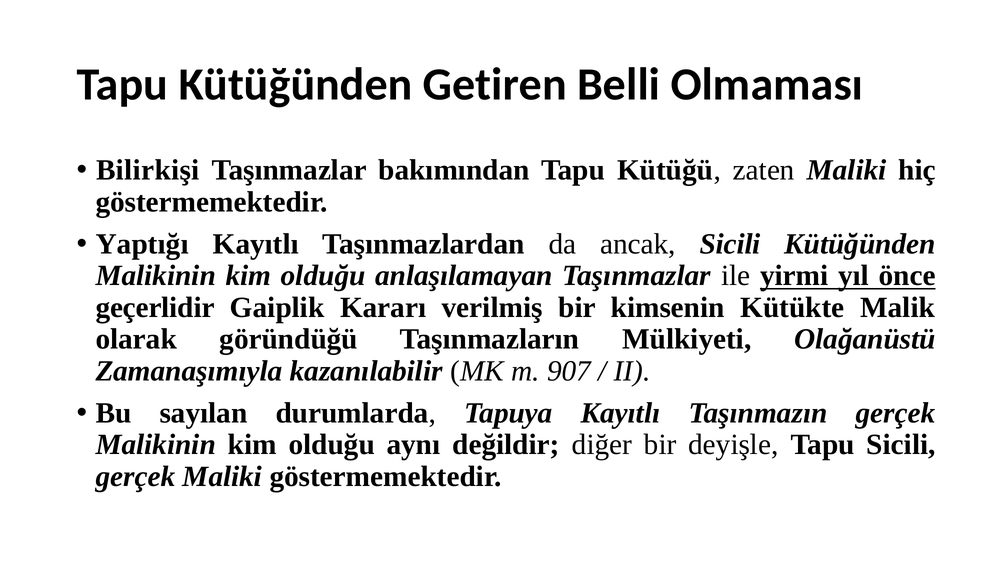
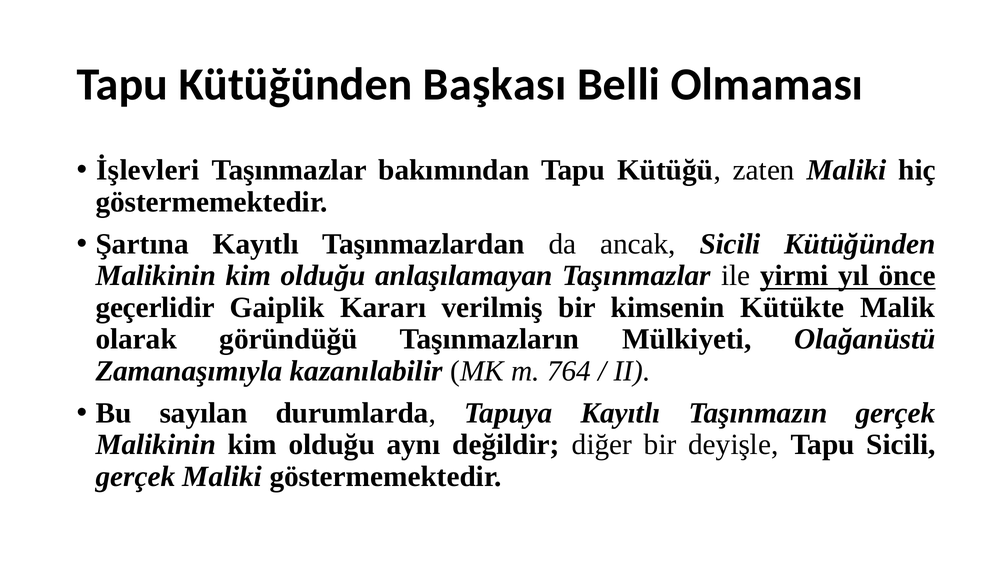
Getiren: Getiren -> Başkası (495, 85)
Bilirkişi: Bilirkişi -> İşlevleri (148, 170)
Yaptığı: Yaptığı -> Şartına (142, 244)
907: 907 -> 764 (569, 371)
